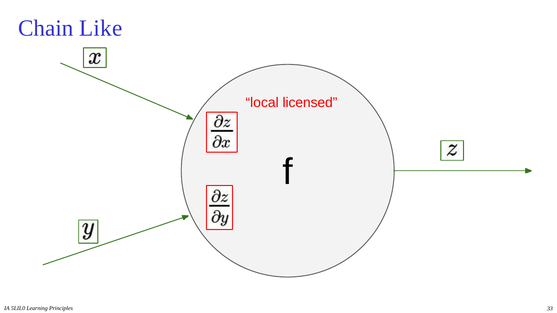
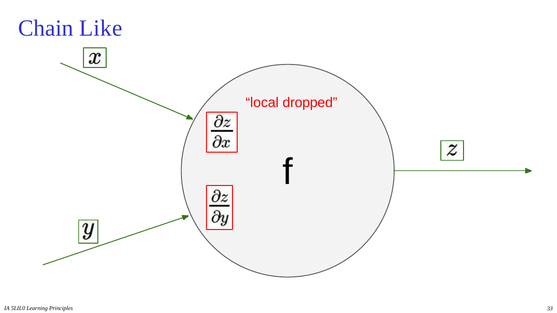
licensed: licensed -> dropped (310, 103)
